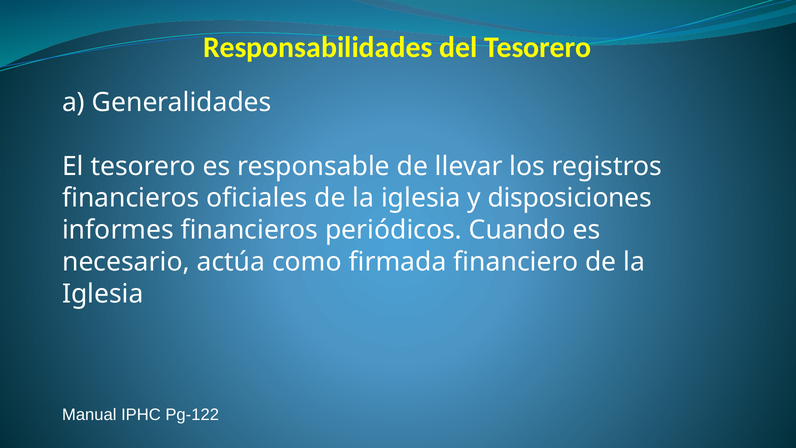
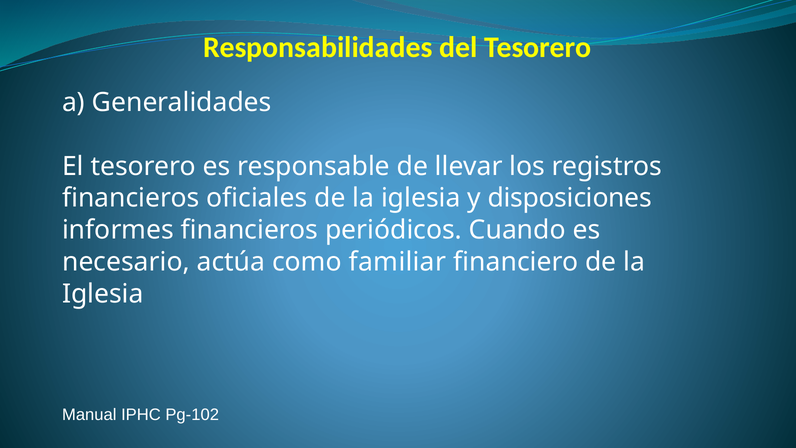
firmada: firmada -> familiar (397, 262)
Pg-122: Pg-122 -> Pg-102 (192, 414)
